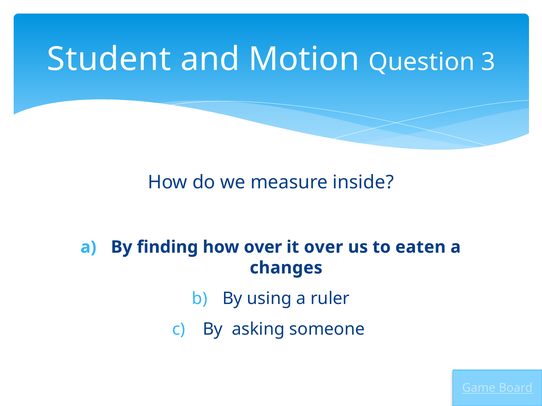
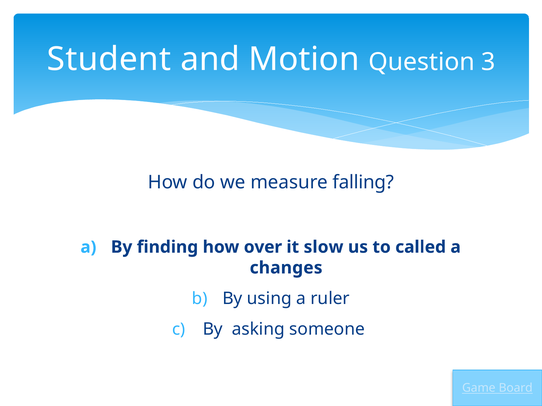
inside: inside -> falling (363, 182)
it over: over -> slow (324, 247)
eaten: eaten -> called (421, 247)
